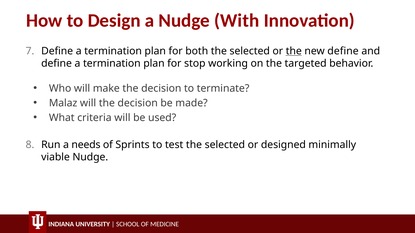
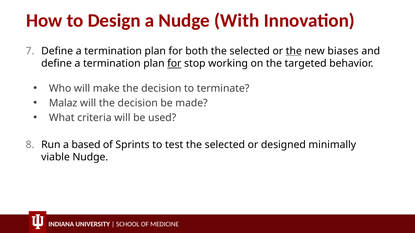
new define: define -> biases (343, 51)
for underline: none -> present (174, 64)
needs: needs -> based (86, 145)
